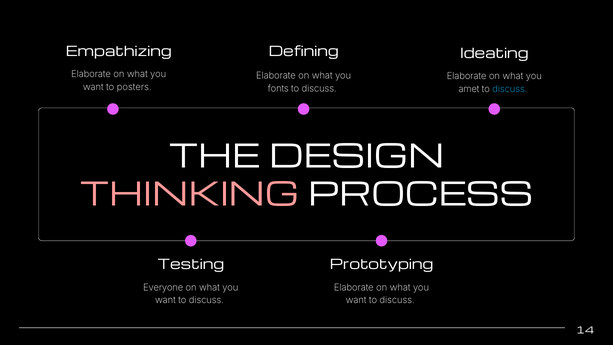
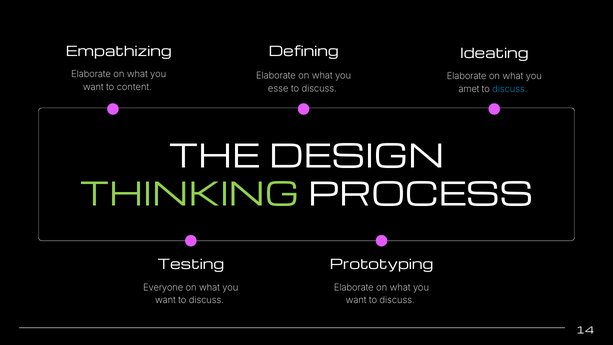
posters: posters -> content (134, 87)
fonts: fonts -> esse (278, 88)
THINKING colour: pink -> light green (189, 195)
